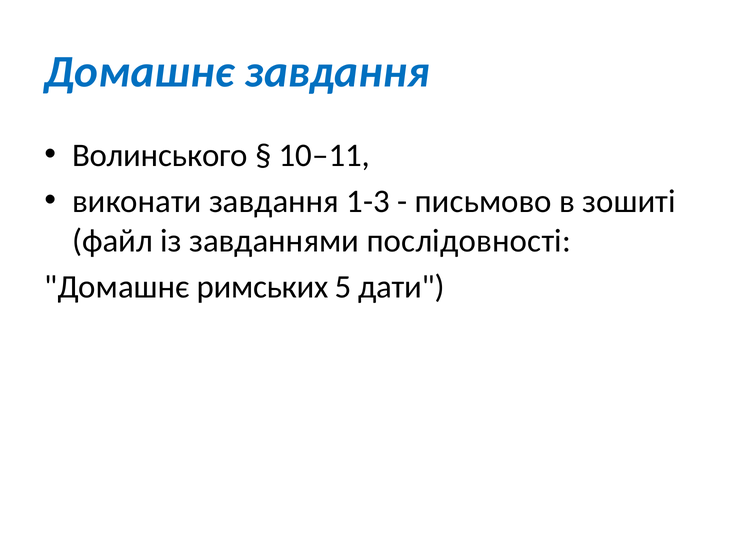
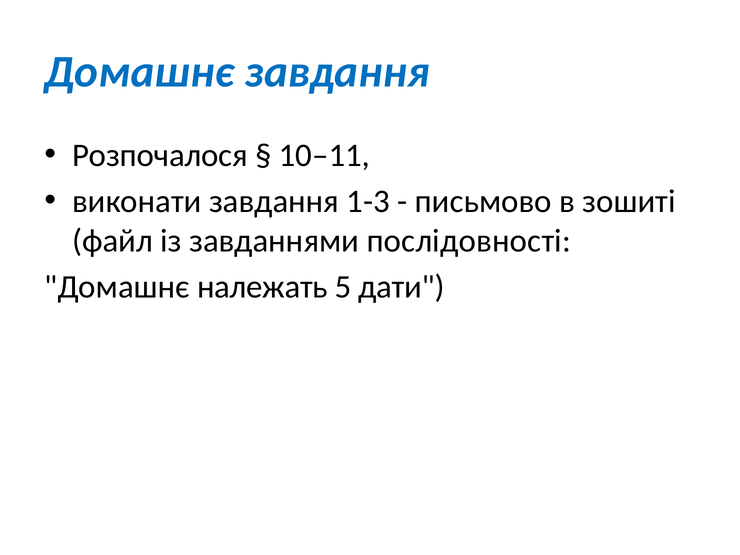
Волинського: Волинського -> Розпочалося (160, 155)
римських: римських -> належать (263, 287)
